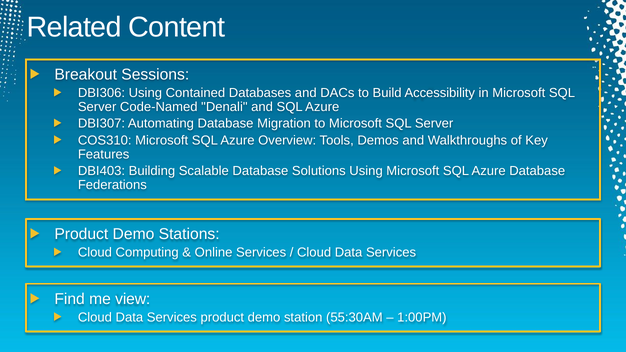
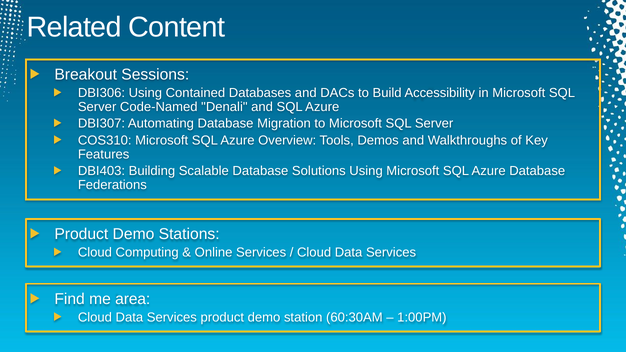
view: view -> area (133, 299)
55:30AM: 55:30AM -> 60:30AM (354, 317)
